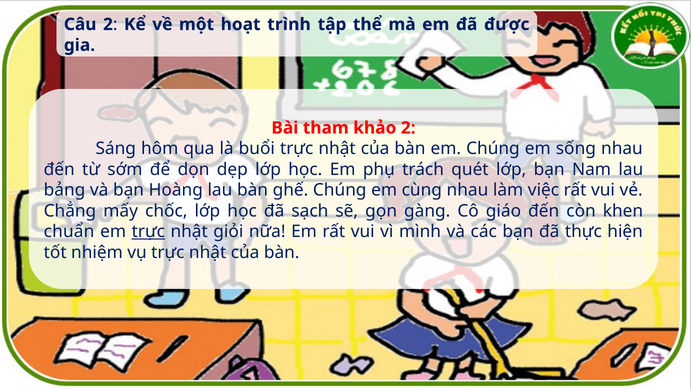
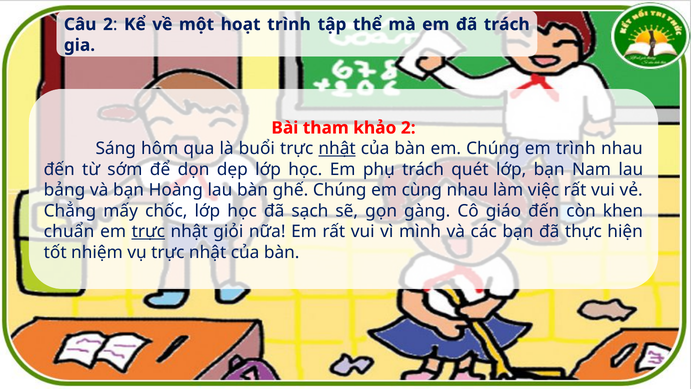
đã được: được -> trách (507, 24)
nhật underline: none -> present (337, 149)
em sống: sống -> trình (576, 149)
